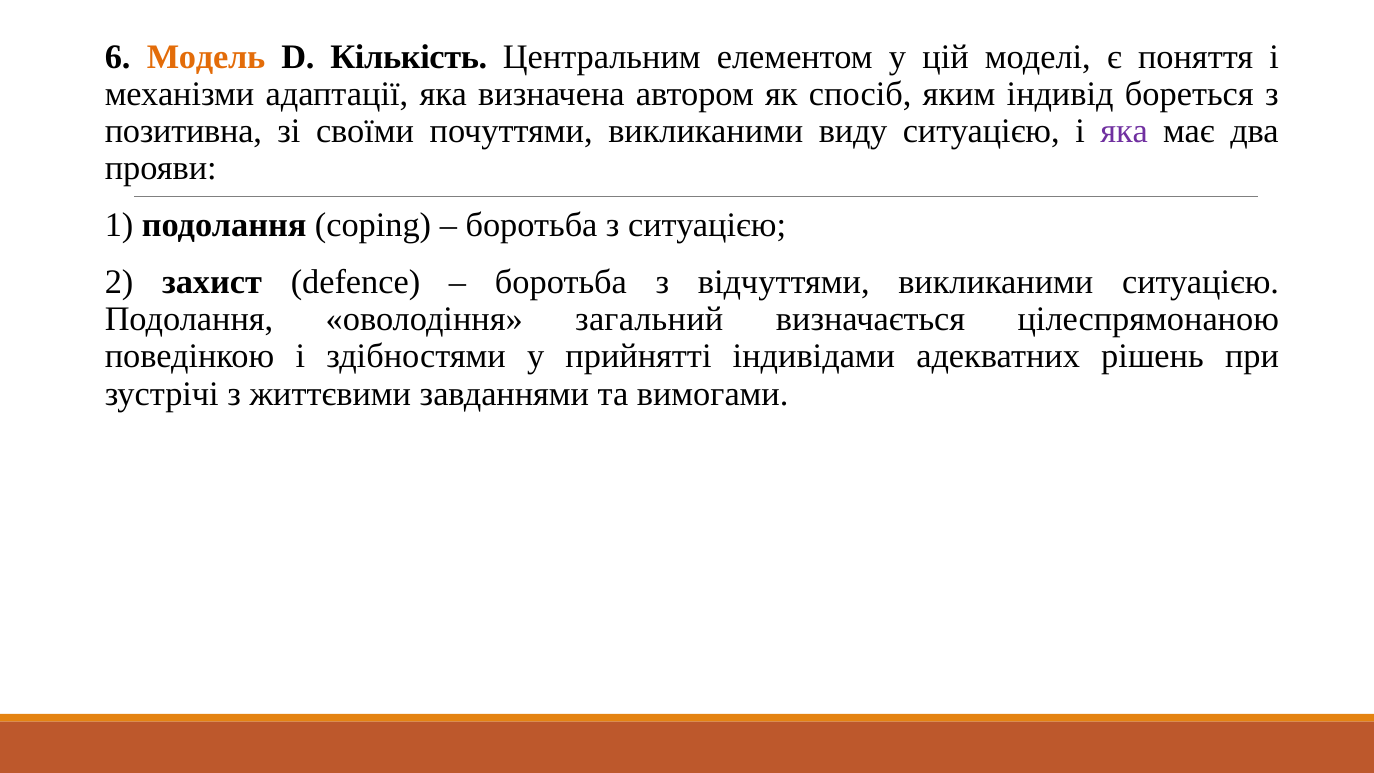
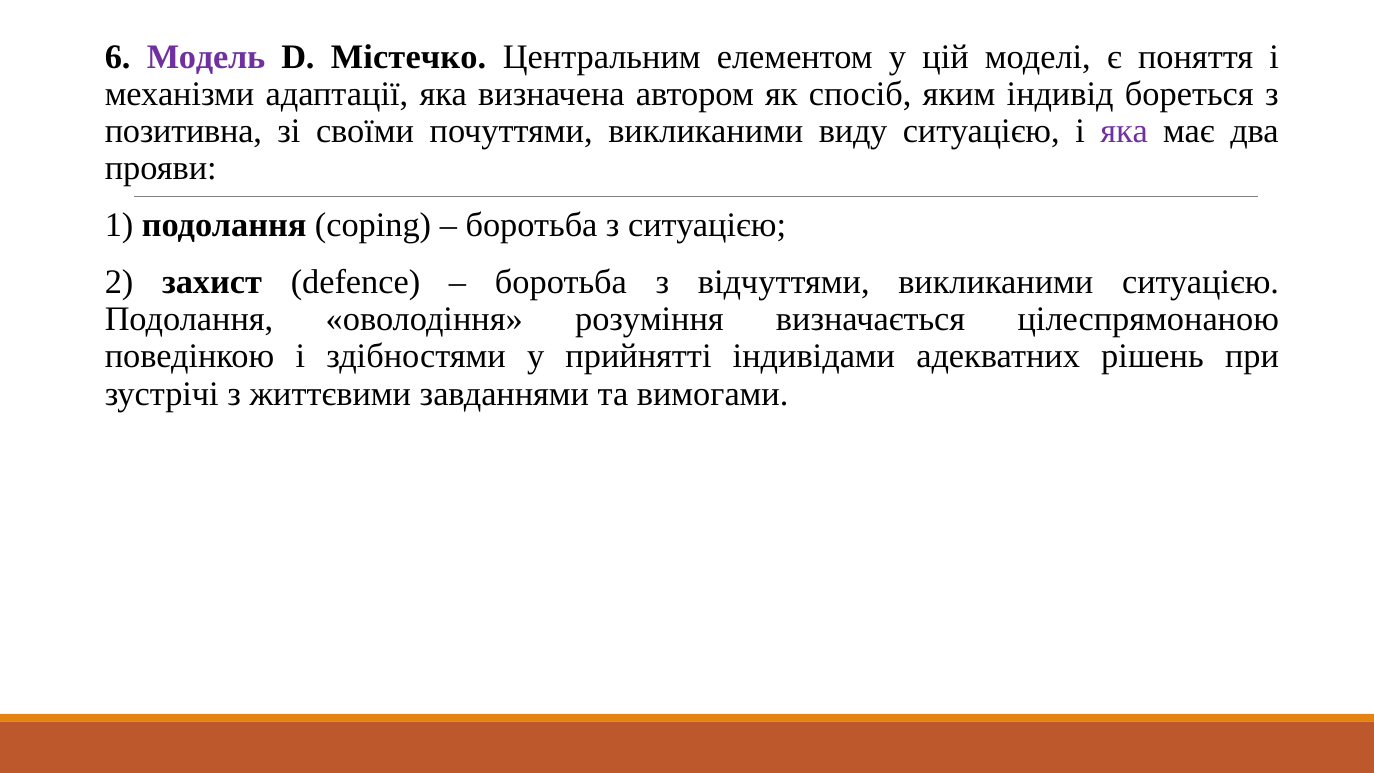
Модель colour: orange -> purple (206, 57)
Кількість: Кількість -> Містечко (409, 57)
загальний: загальний -> розуміння (649, 320)
